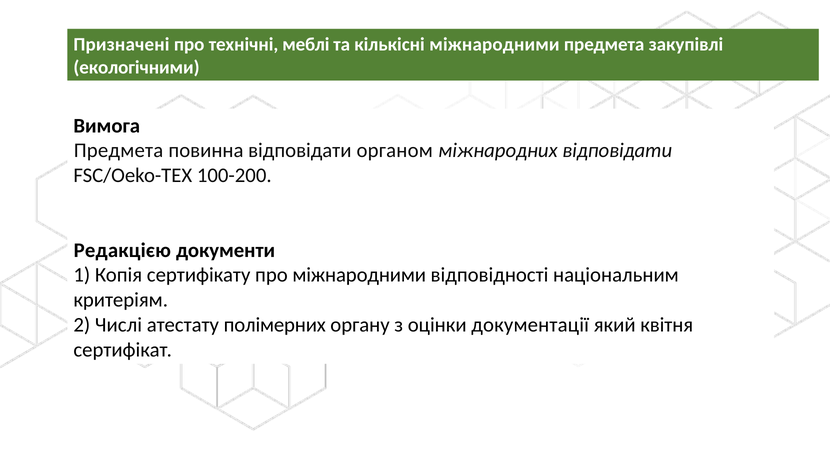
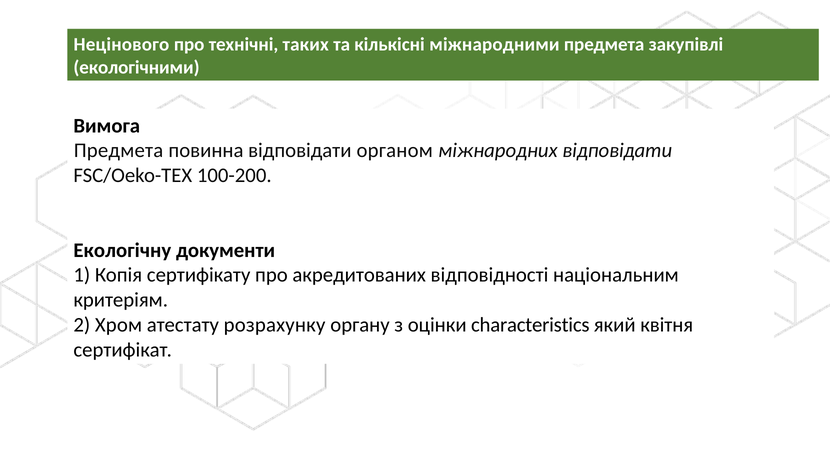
Призначені: Призначені -> Нецінового (121, 45)
меблі: меблі -> таких (306, 45)
Редакцією: Редакцією -> Екологічну (122, 250)
про міжнародними: міжнародними -> акредитованих (359, 275)
Числі: Числі -> Хром (118, 325)
полімерних: полімерних -> розрахунку (275, 325)
документації: документації -> characteristics (530, 325)
